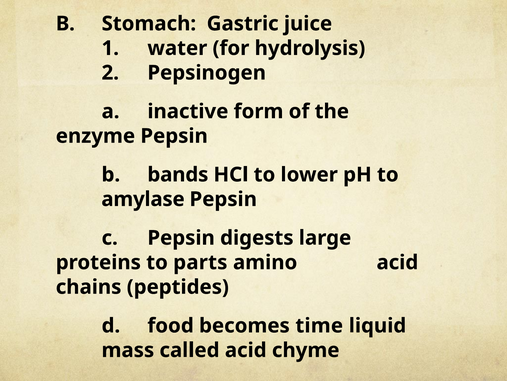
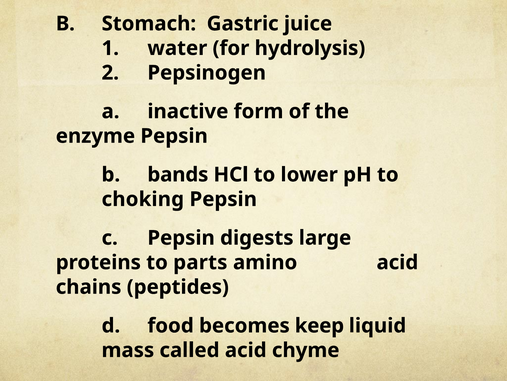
amylase: amylase -> choking (143, 199)
time: time -> keep (319, 325)
